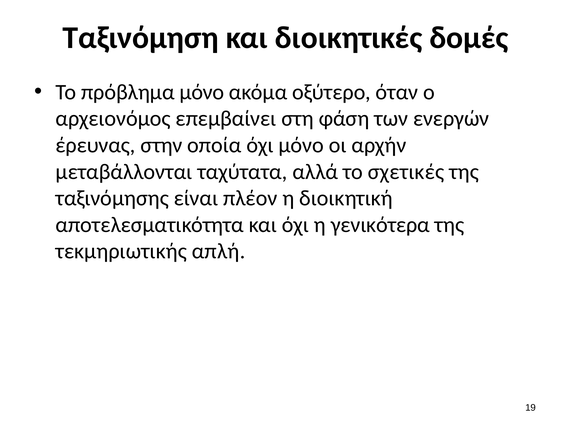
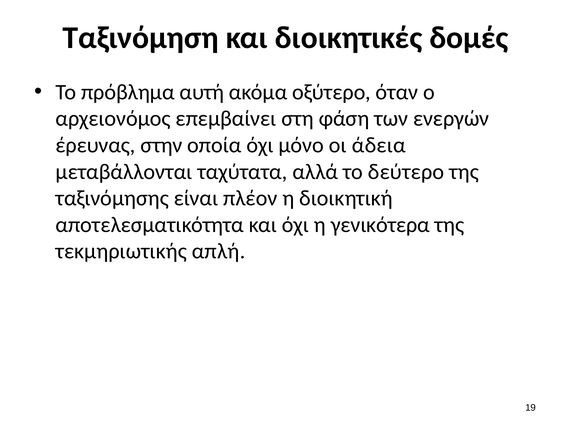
πρόβλημα μόνο: μόνο -> αυτή (202, 92)
αρχήν: αρχήν -> άδεια (379, 145)
σχετικές: σχετικές -> δεύτερο (406, 172)
